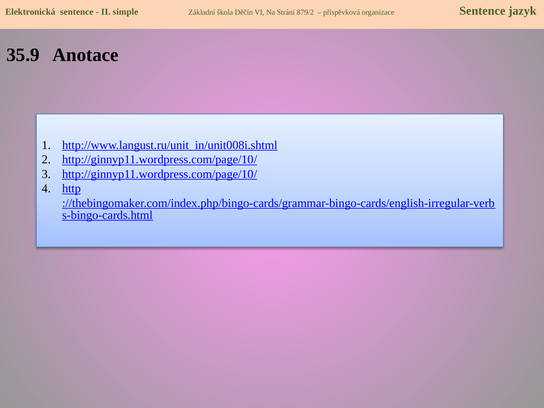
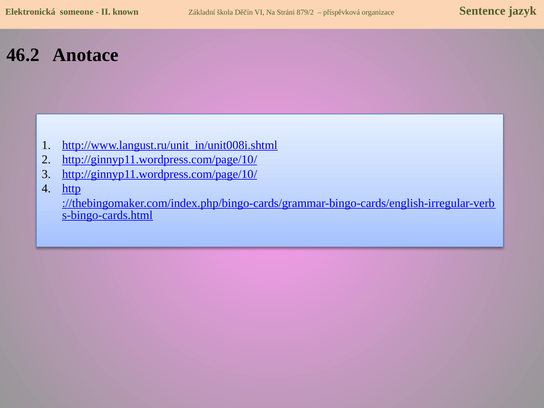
Elektronická sentence: sentence -> someone (77, 12)
simple: simple -> known (126, 12)
35.9: 35.9 -> 46.2 (23, 55)
